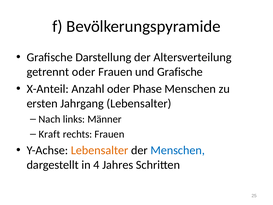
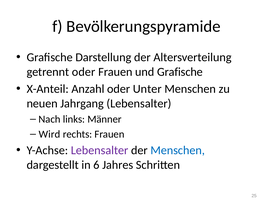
Phase: Phase -> Unter (147, 89)
ersten: ersten -> neuen (42, 103)
Kraft: Kraft -> Wird (49, 134)
Lebensalter colour: orange -> purple (100, 150)
4: 4 -> 6 (96, 165)
